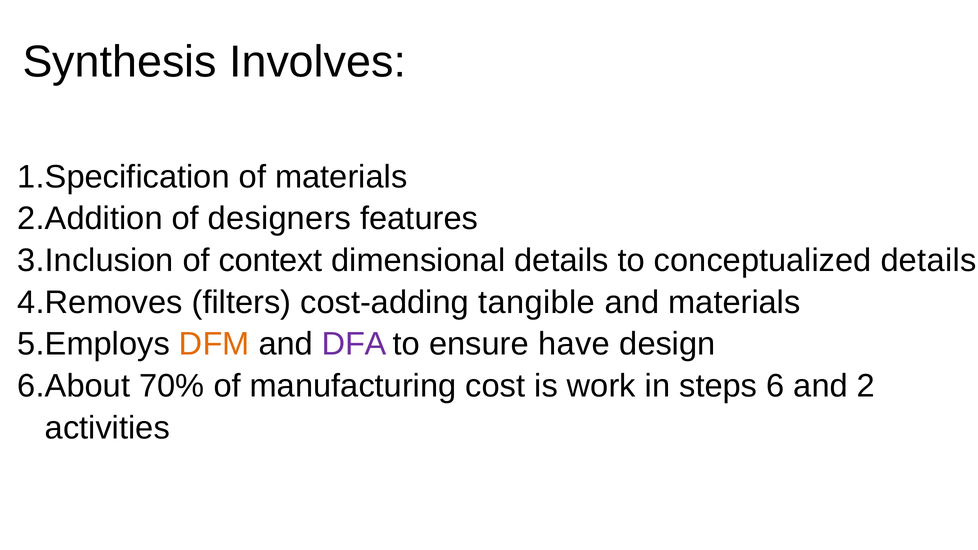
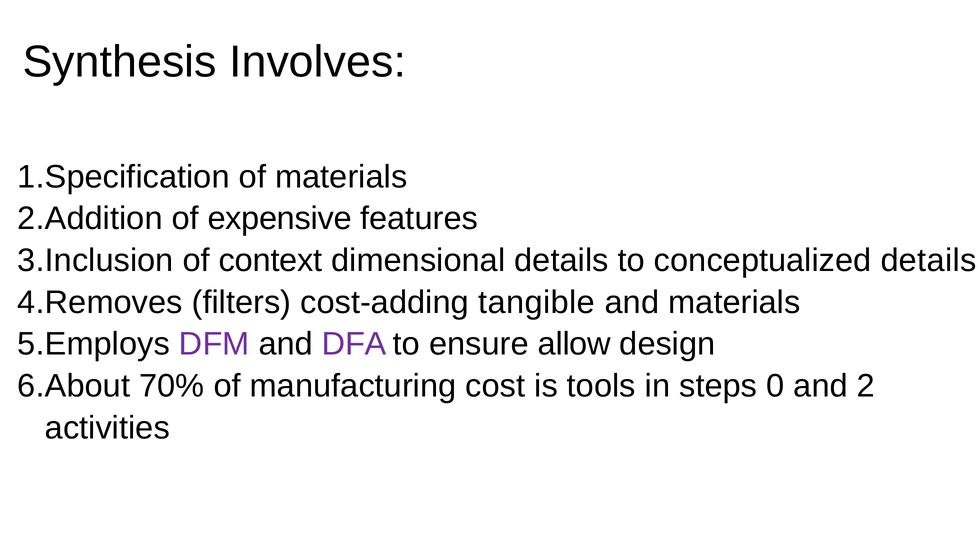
designers: designers -> expensive (280, 219)
DFM colour: orange -> purple (214, 344)
have: have -> allow (574, 344)
work: work -> tools (601, 386)
6: 6 -> 0 (775, 386)
